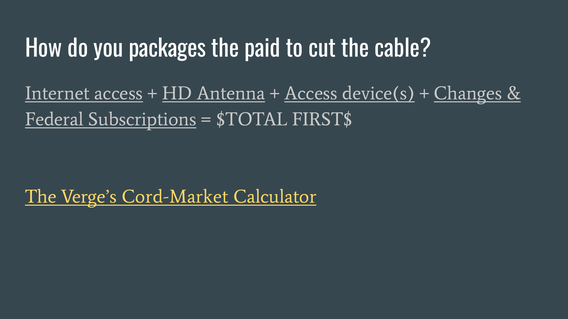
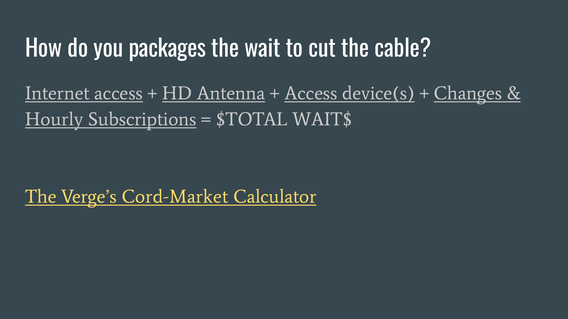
paid: paid -> wait (262, 49)
Federal: Federal -> Hourly (54, 119)
FIRST$: FIRST$ -> WAIT$ (322, 119)
